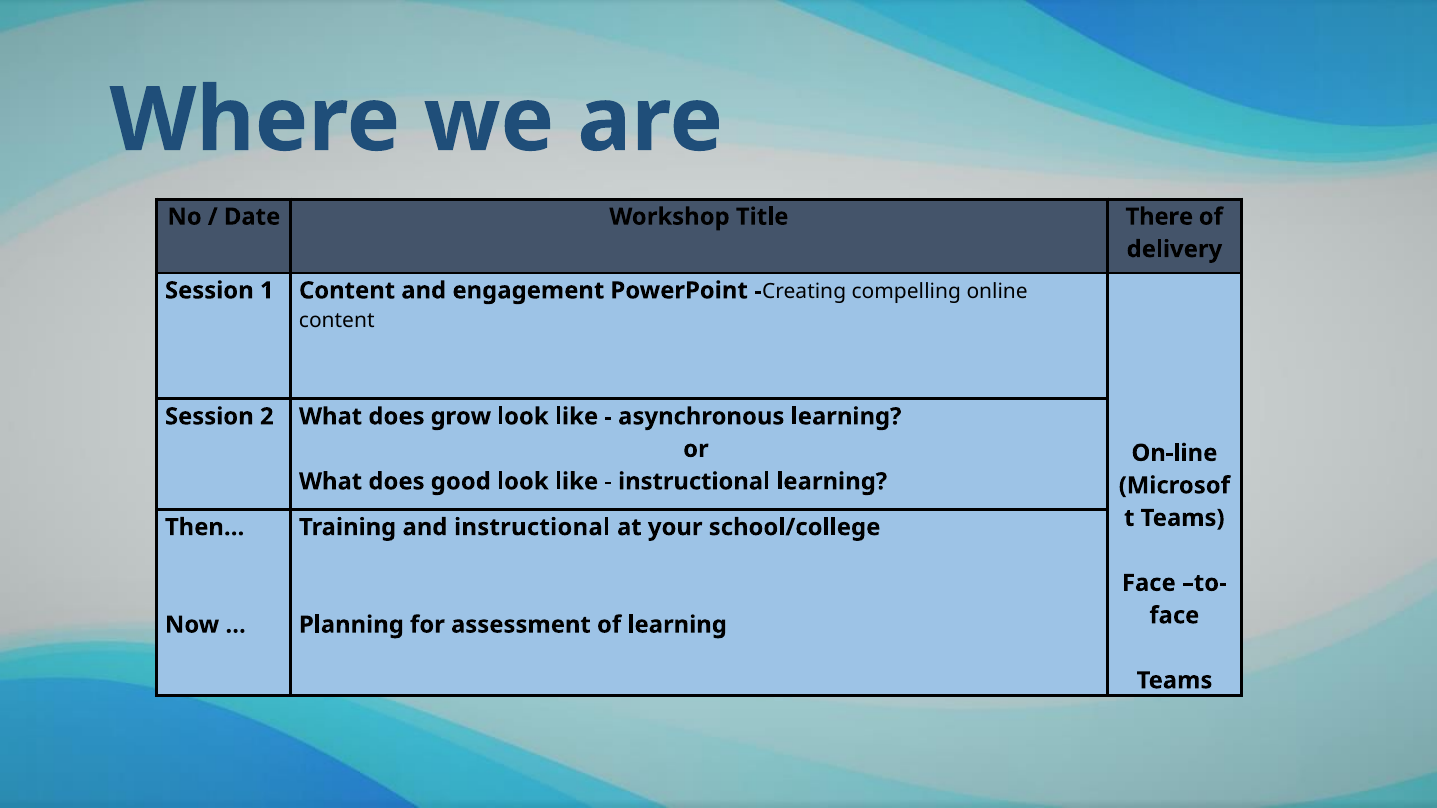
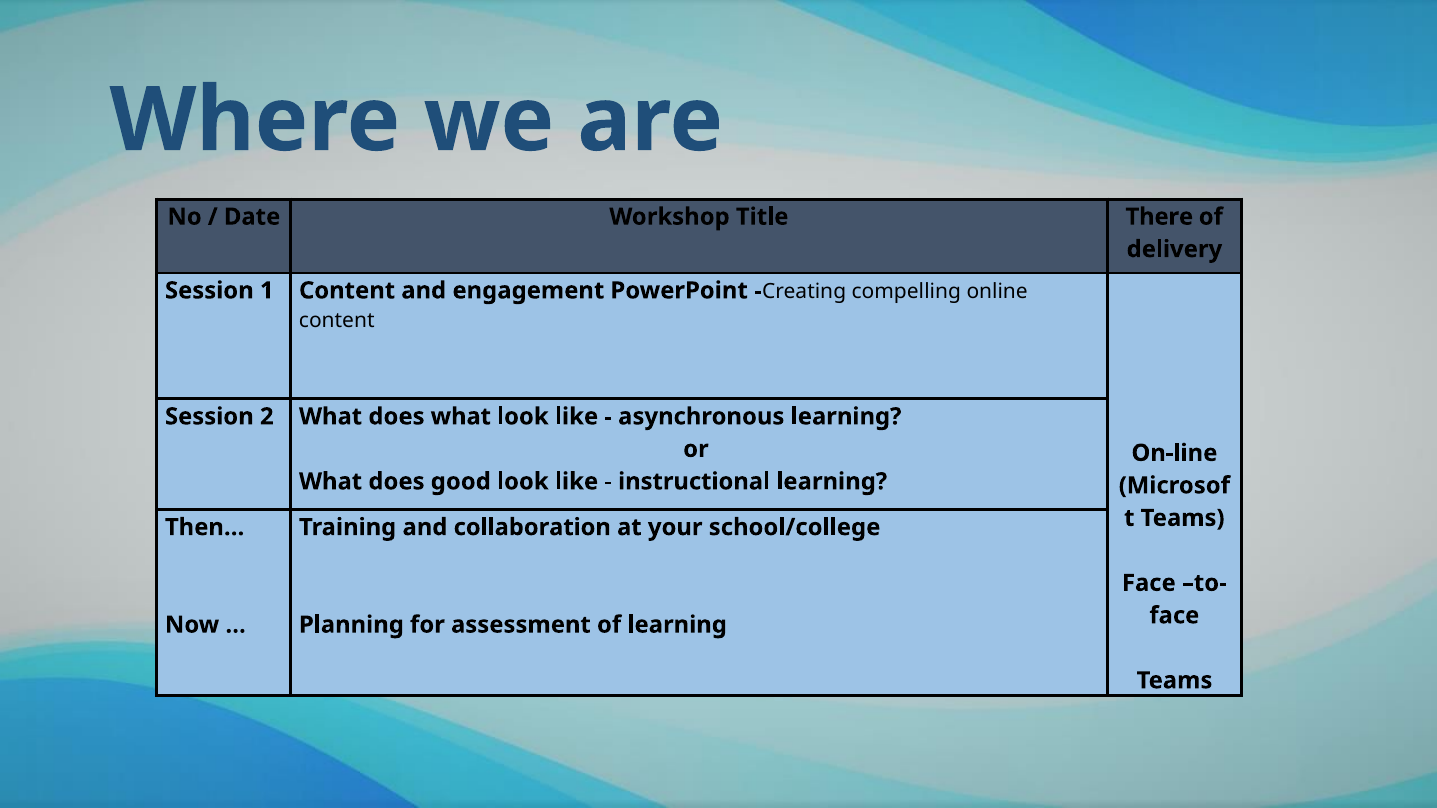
does grow: grow -> what (461, 417)
and instructional: instructional -> collaboration (532, 527)
